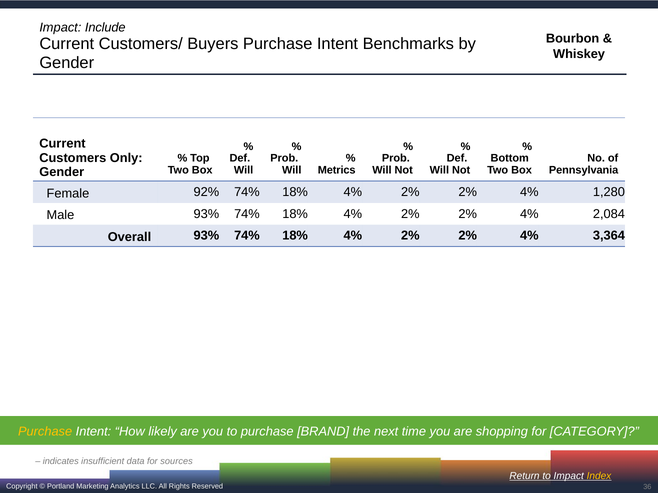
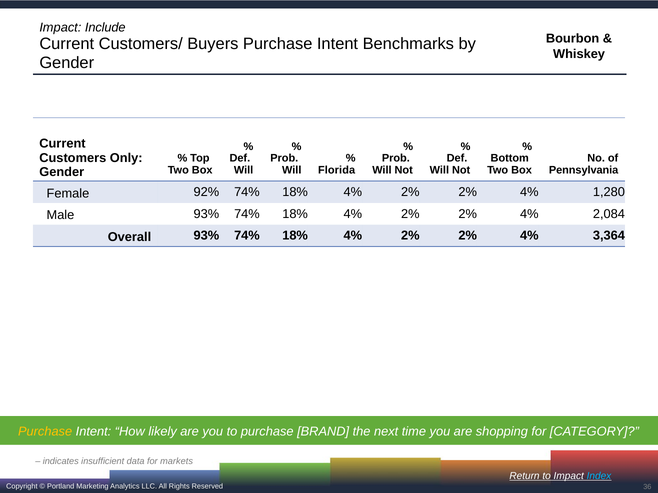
Metrics: Metrics -> Florida (337, 170)
sources: sources -> markets (177, 462)
Index colour: yellow -> light blue (599, 476)
